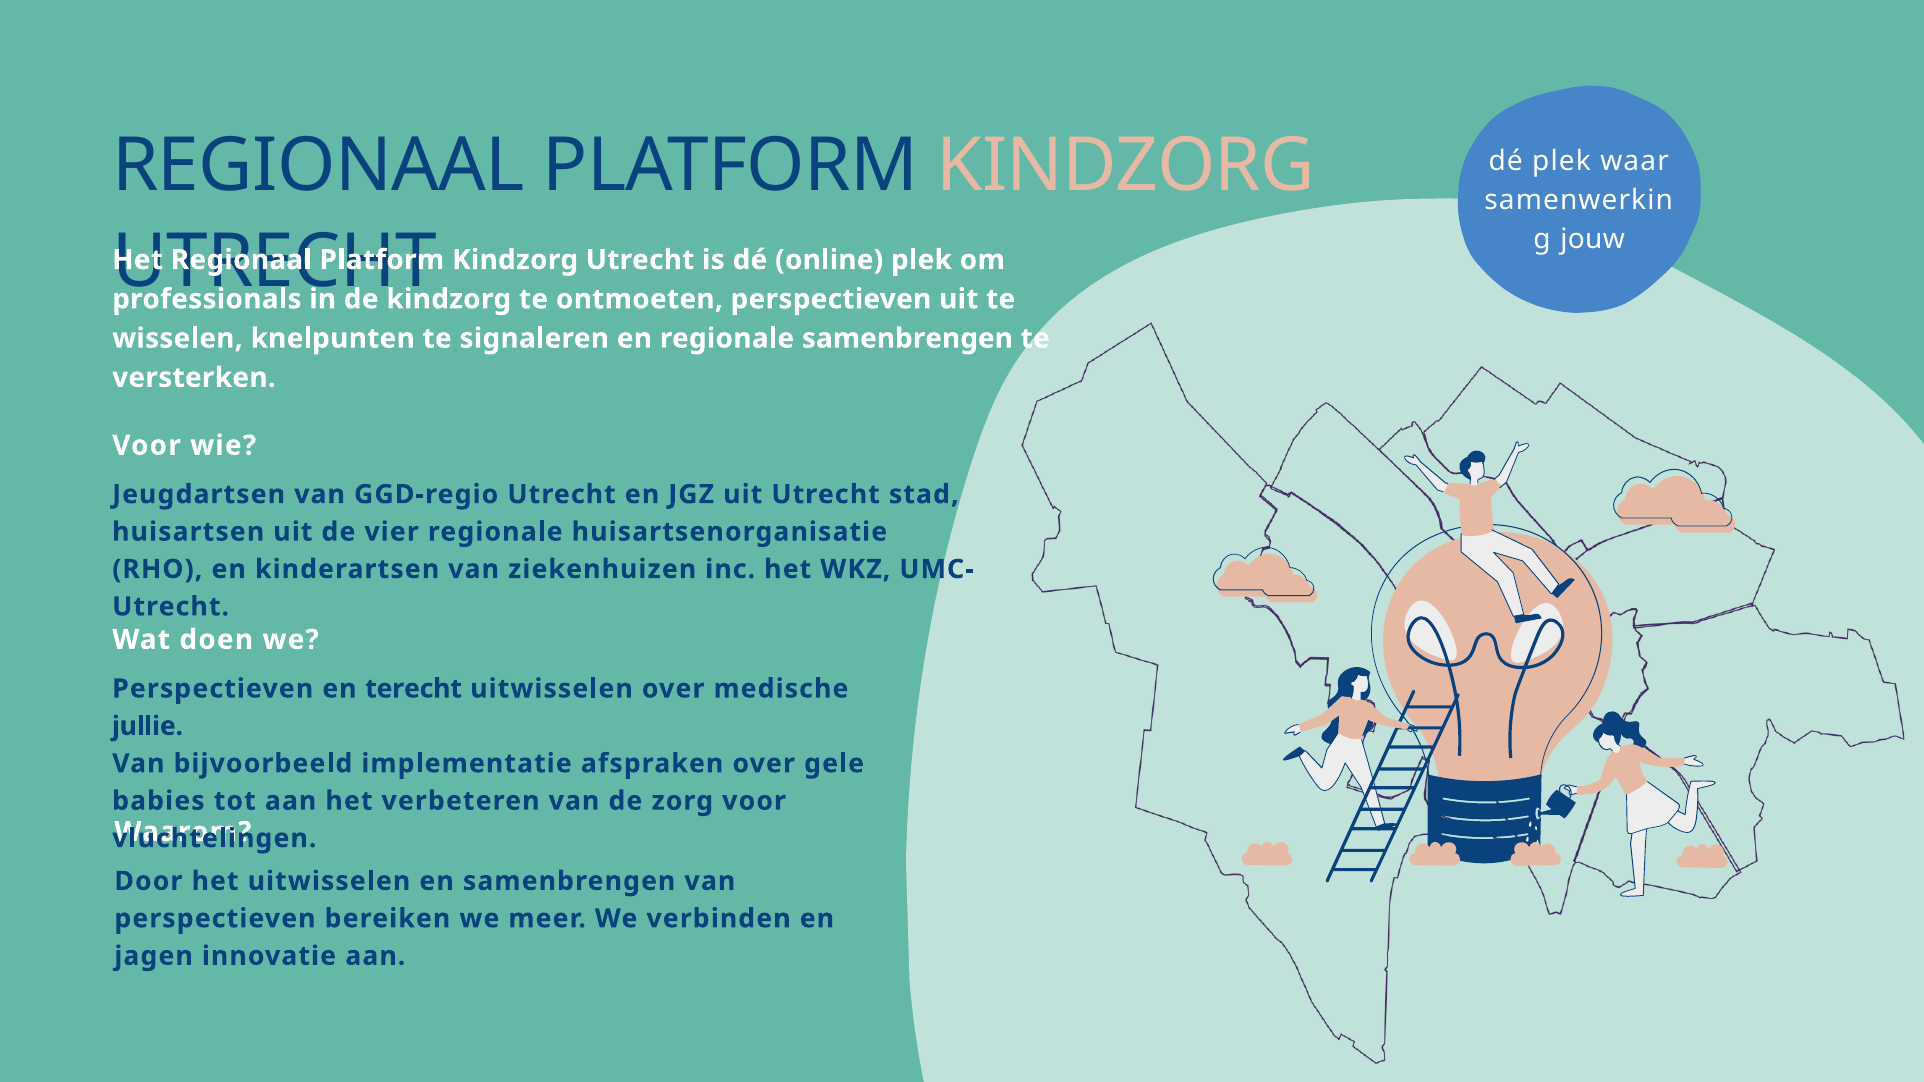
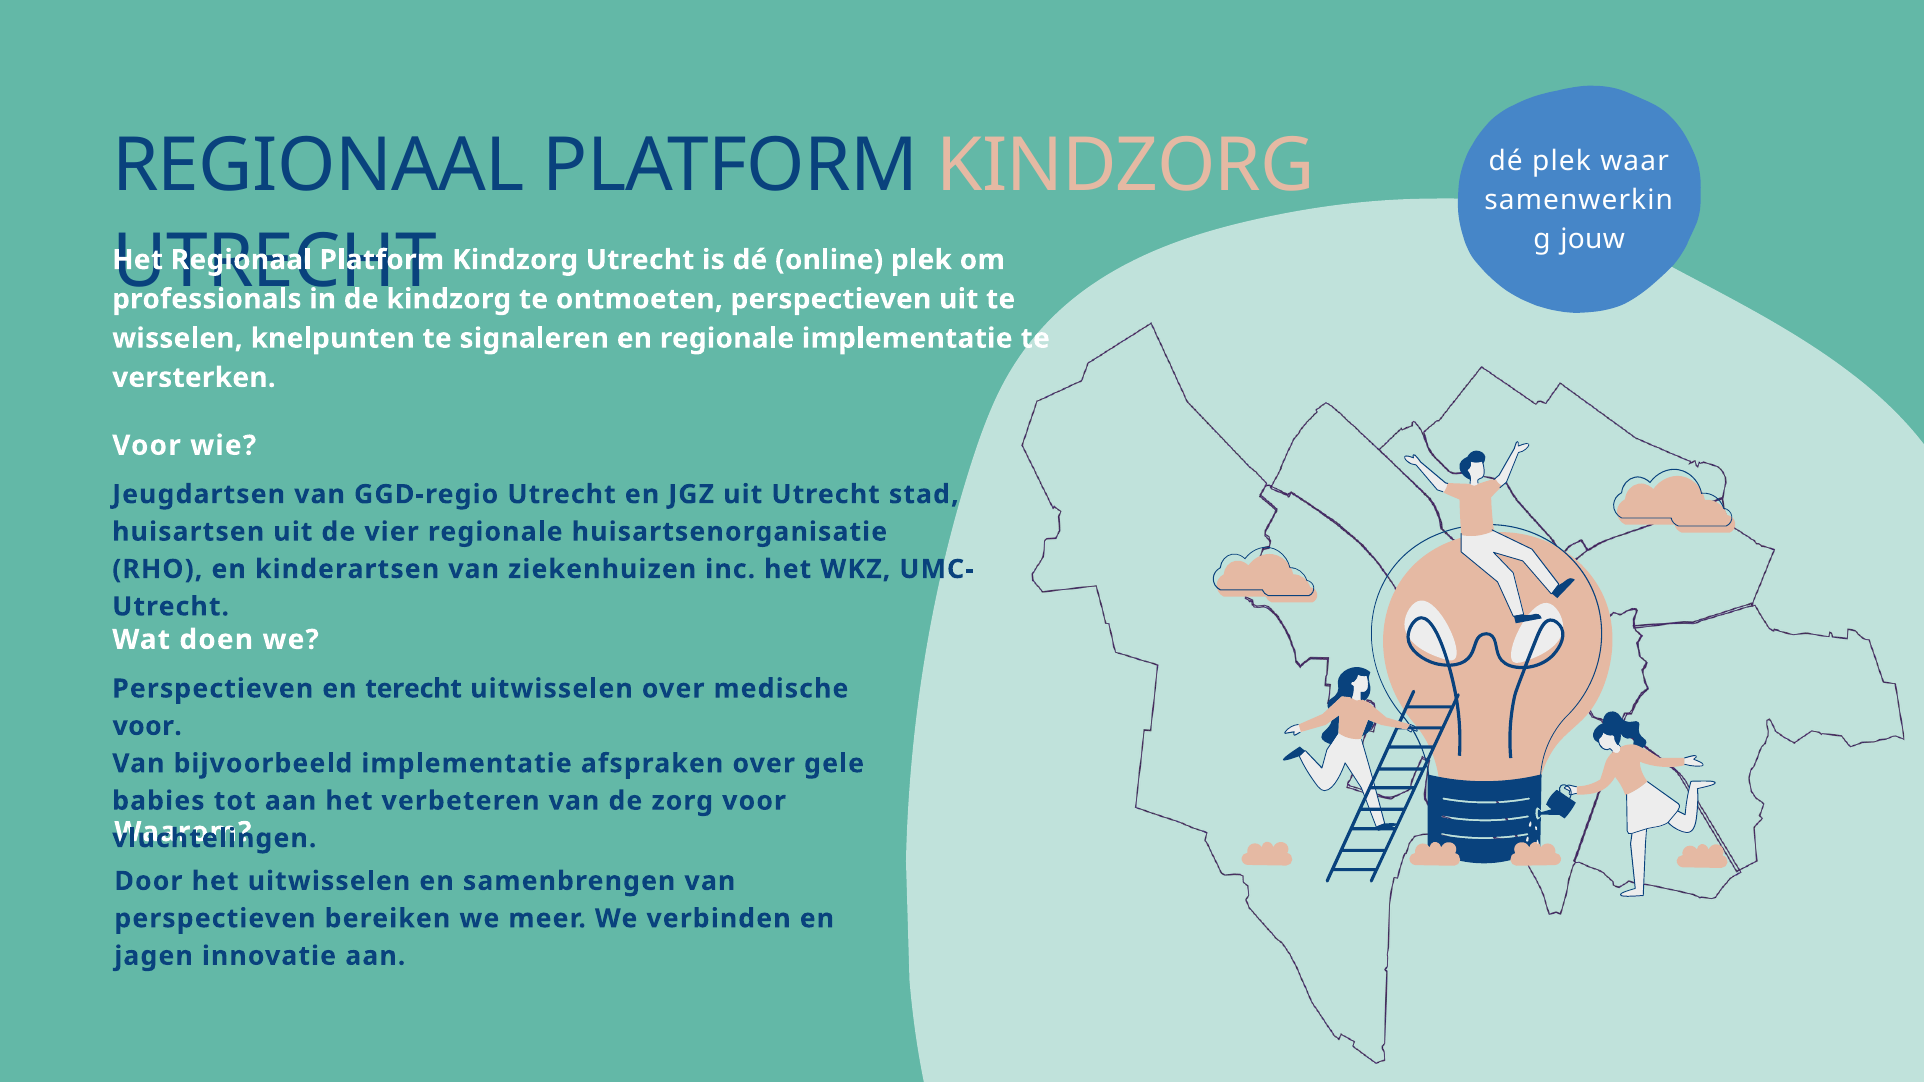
regionale samenbrengen: samenbrengen -> implementatie (907, 338)
jullie: jullie -> voor (147, 726)
